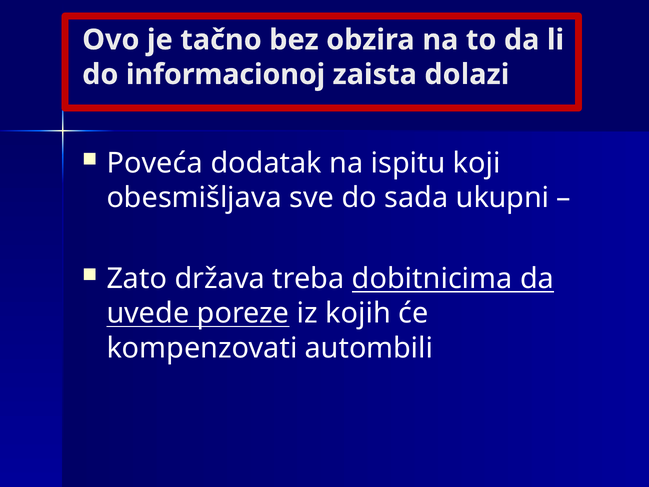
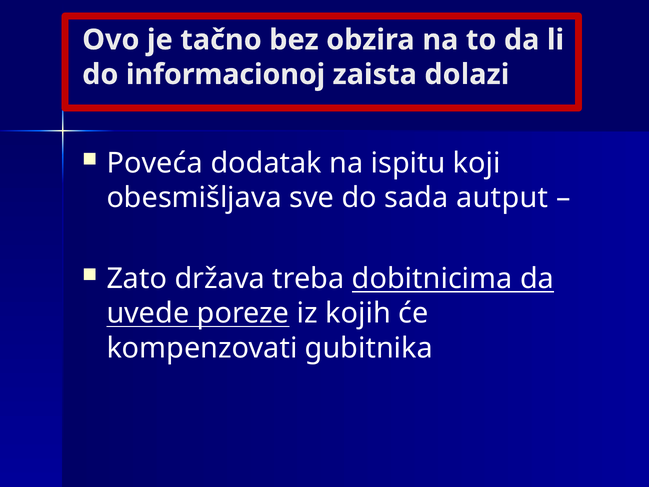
ukupni: ukupni -> autput (502, 198)
autombili: autombili -> gubitnika (369, 348)
